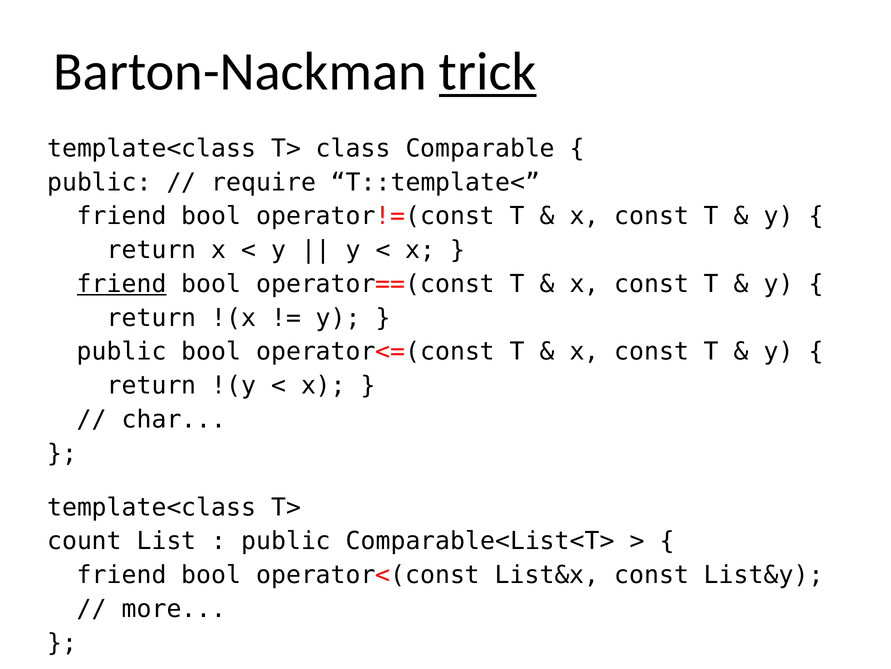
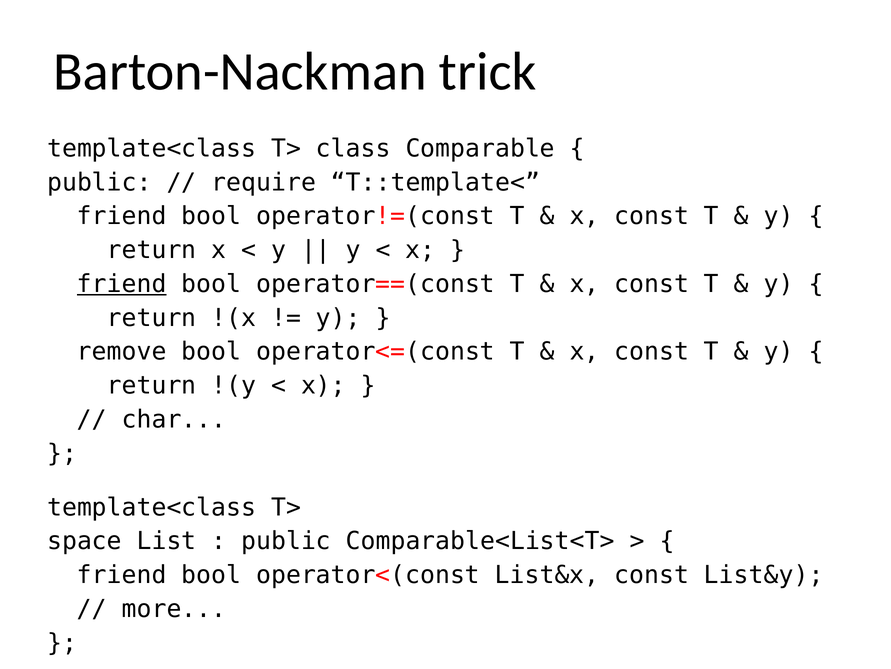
trick underline: present -> none (488, 72)
public: public -> remove (122, 351)
count: count -> space (84, 541)
